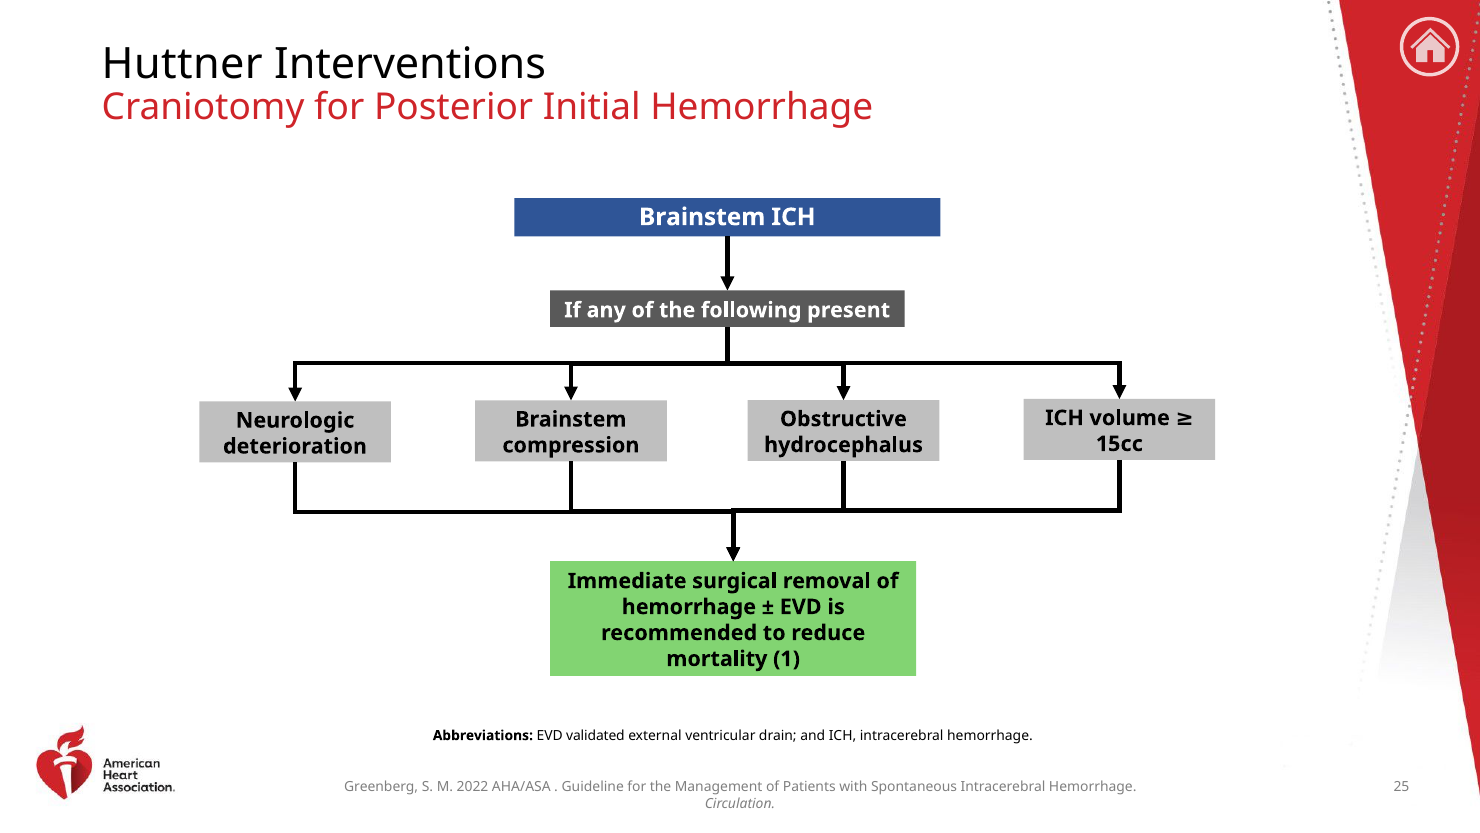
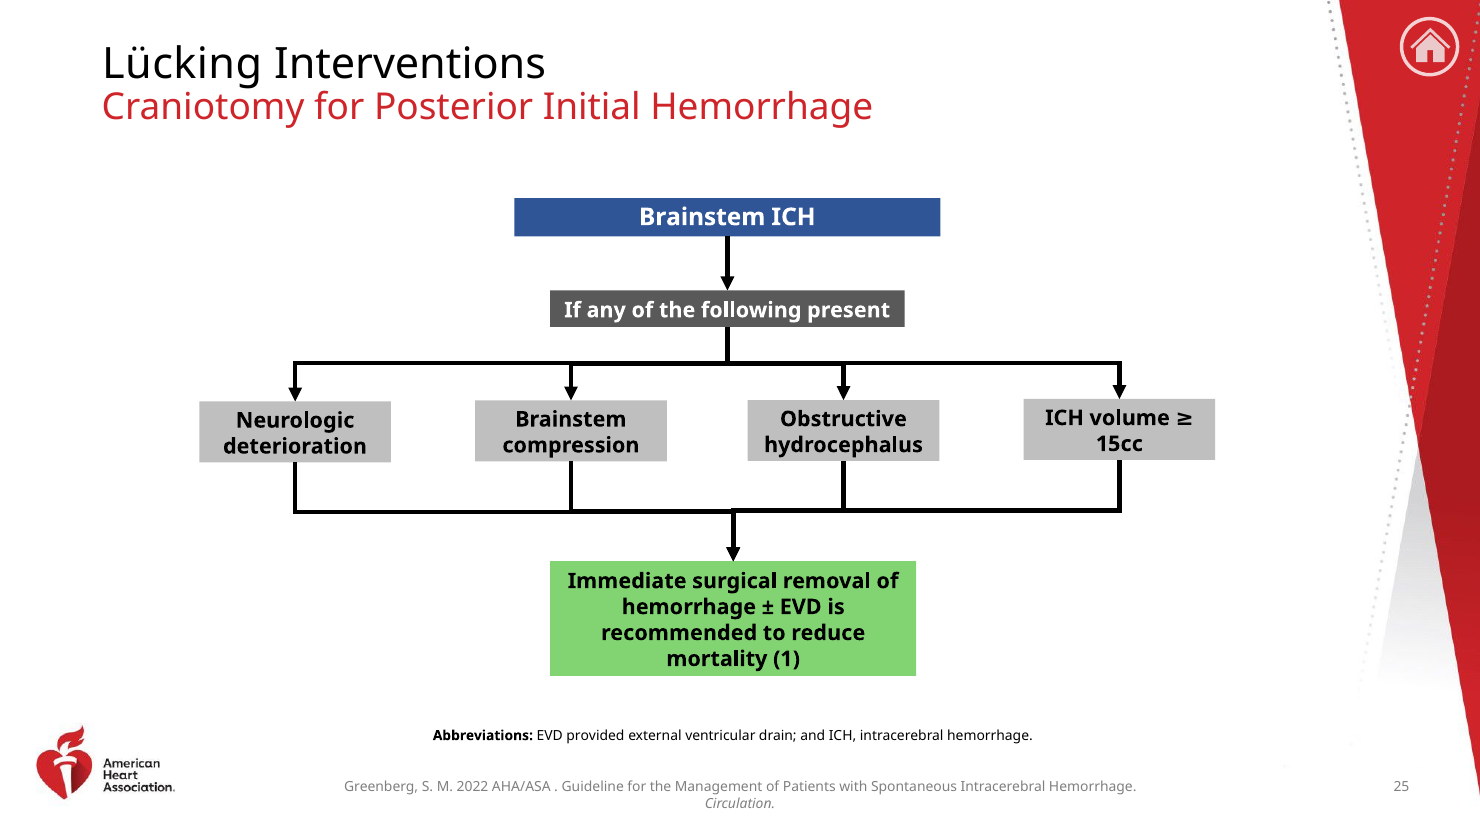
Huttner: Huttner -> Lücking (182, 64)
validated: validated -> provided (595, 735)
